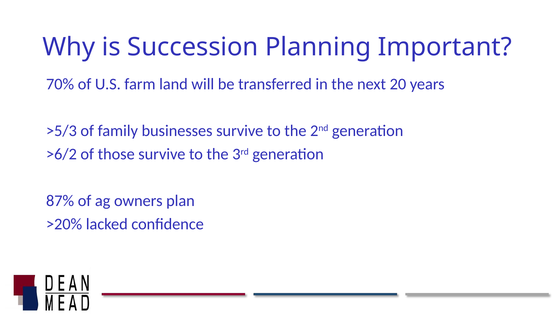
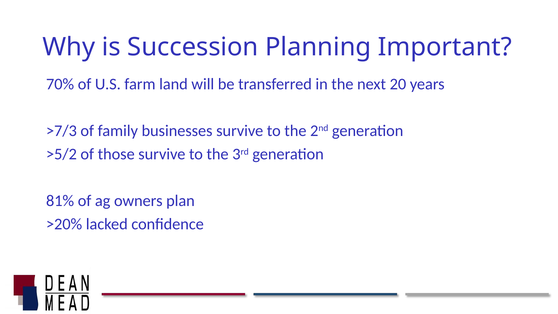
>5/3: >5/3 -> >7/3 (61, 131)
>6/2: >6/2 -> >5/2 (61, 154)
87%: 87% -> 81% (60, 201)
